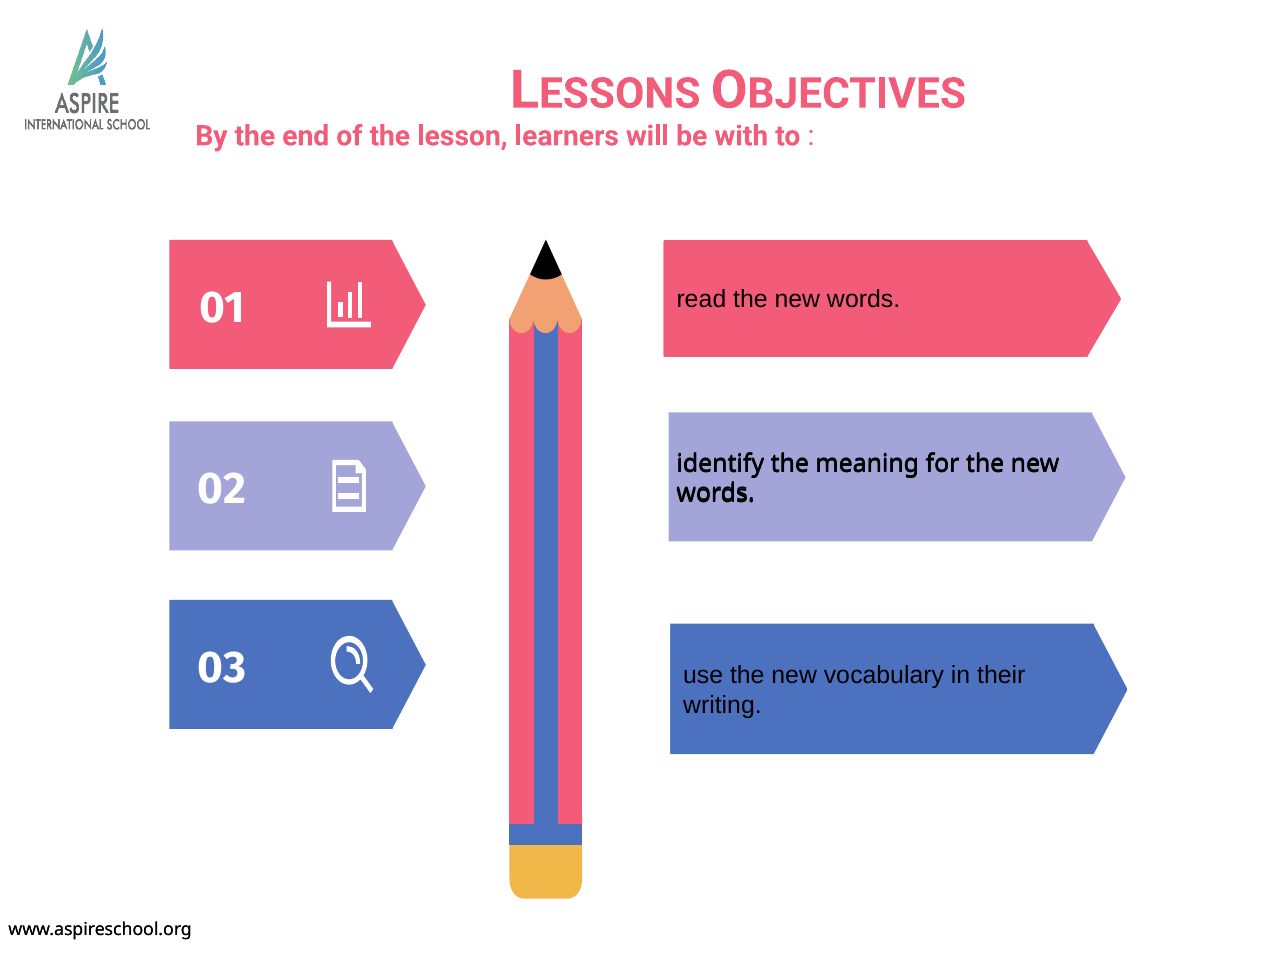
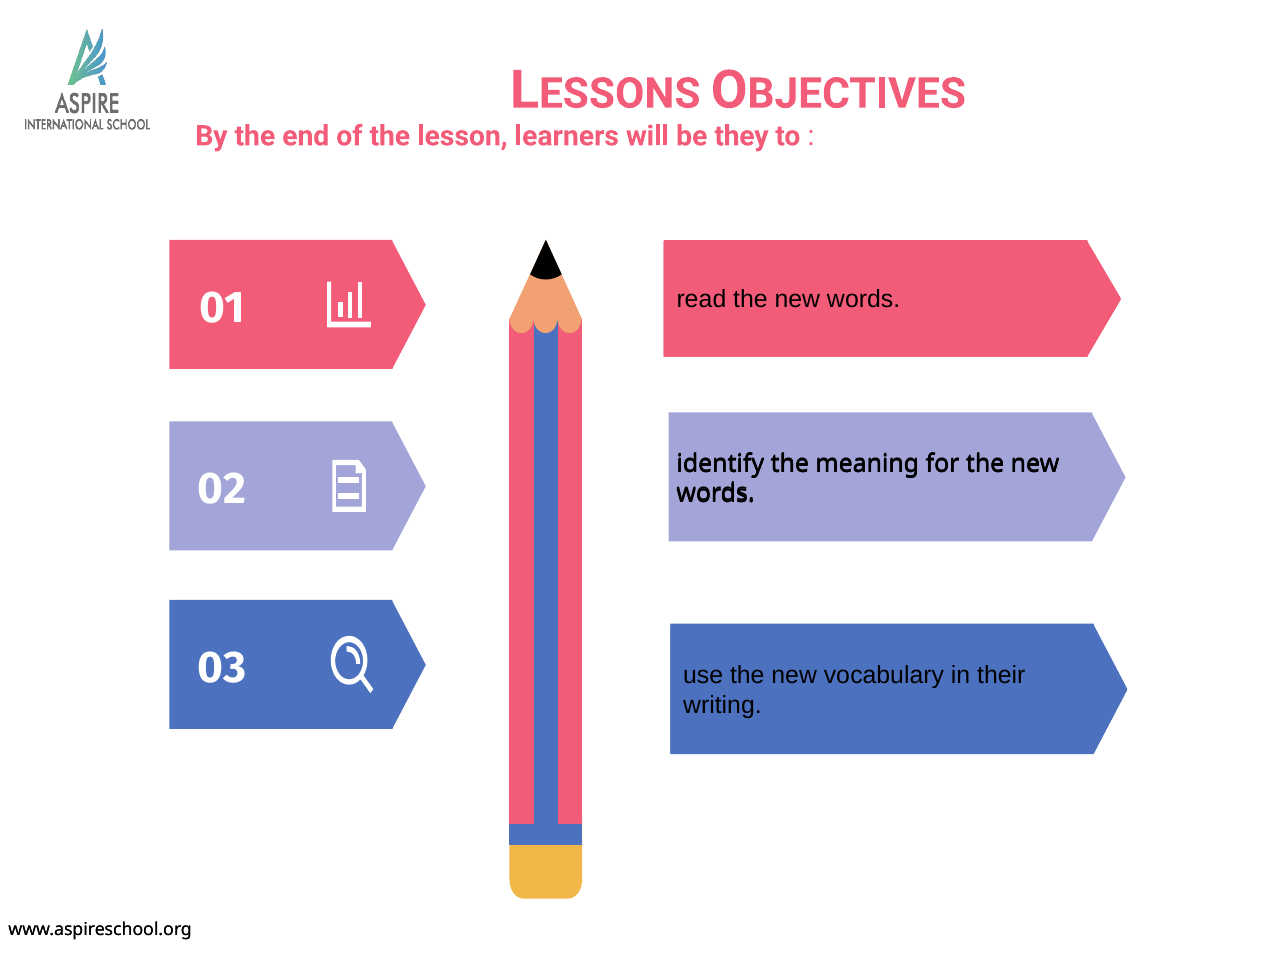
with: with -> they (741, 136)
